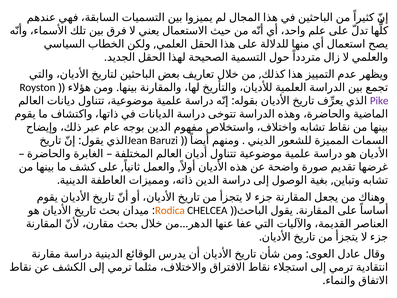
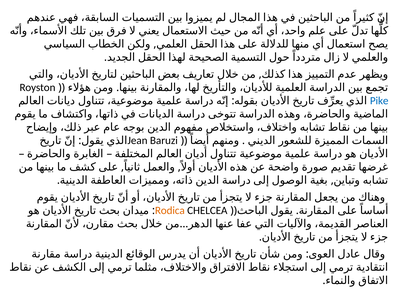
Pike colour: purple -> blue (379, 101)
